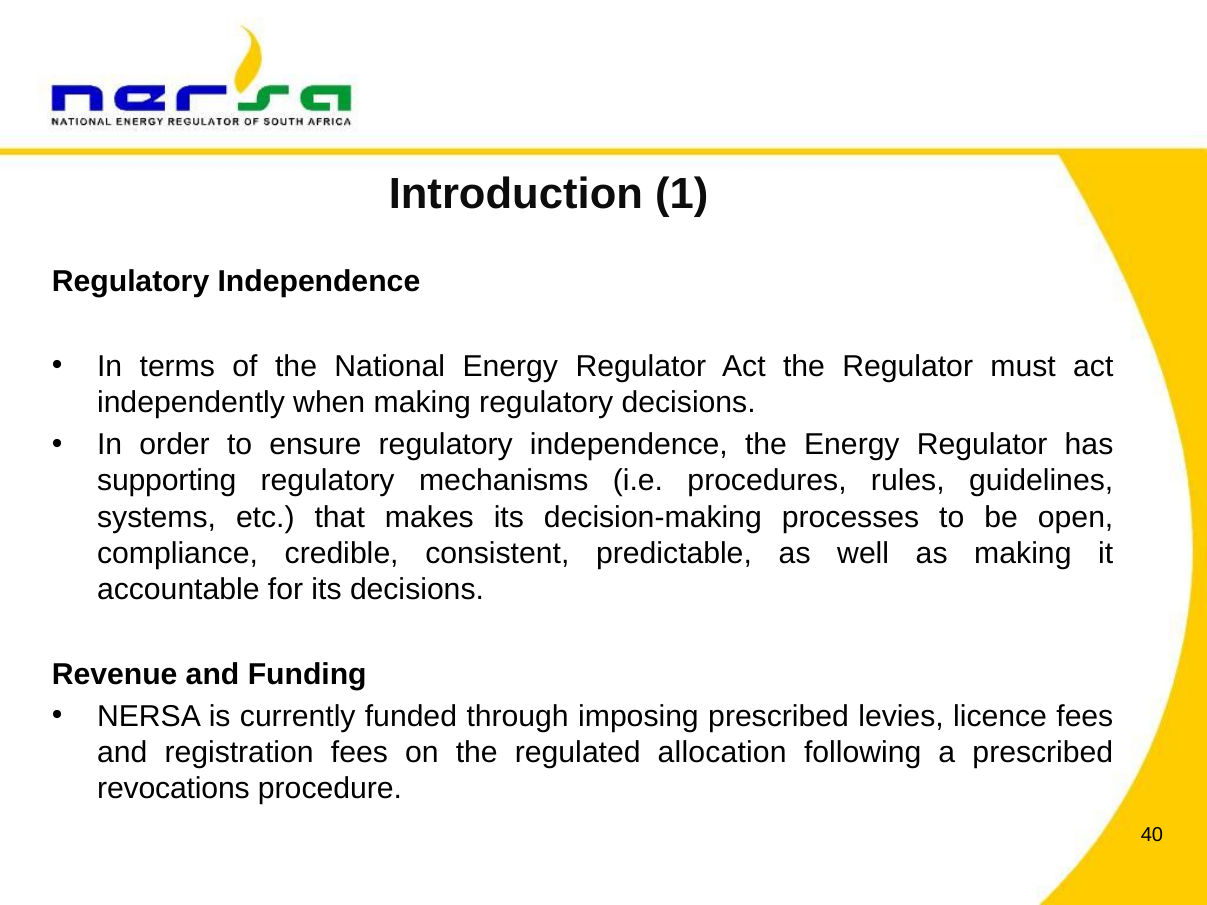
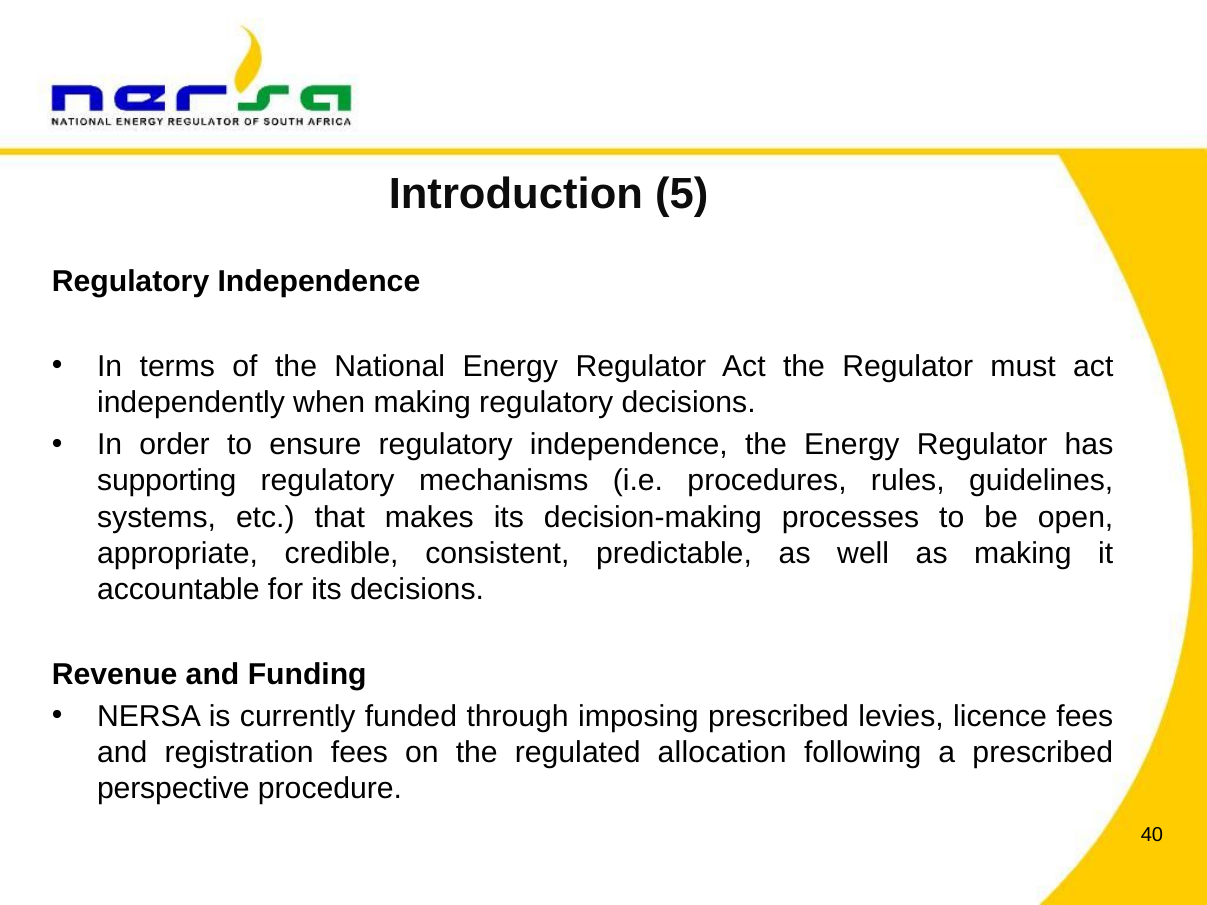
1: 1 -> 5 (682, 194)
compliance: compliance -> appropriate (178, 554)
revocations: revocations -> perspective (173, 789)
